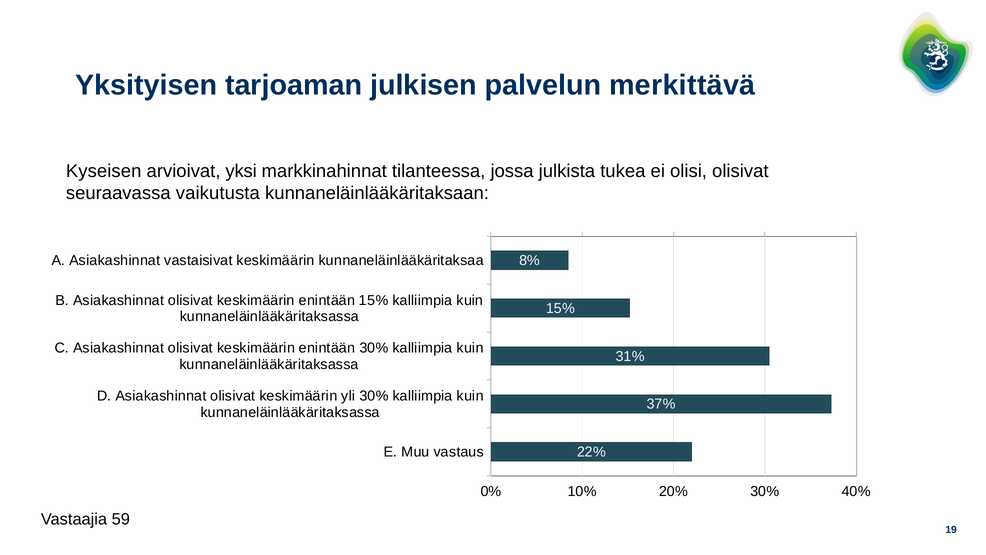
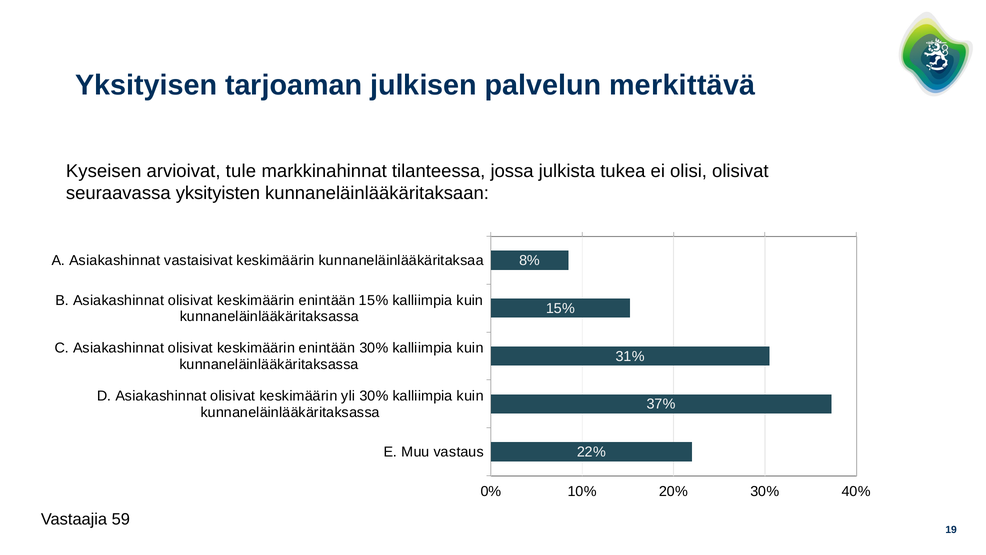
yksi: yksi -> tule (241, 171)
vaikutusta: vaikutusta -> yksityisten (218, 193)
